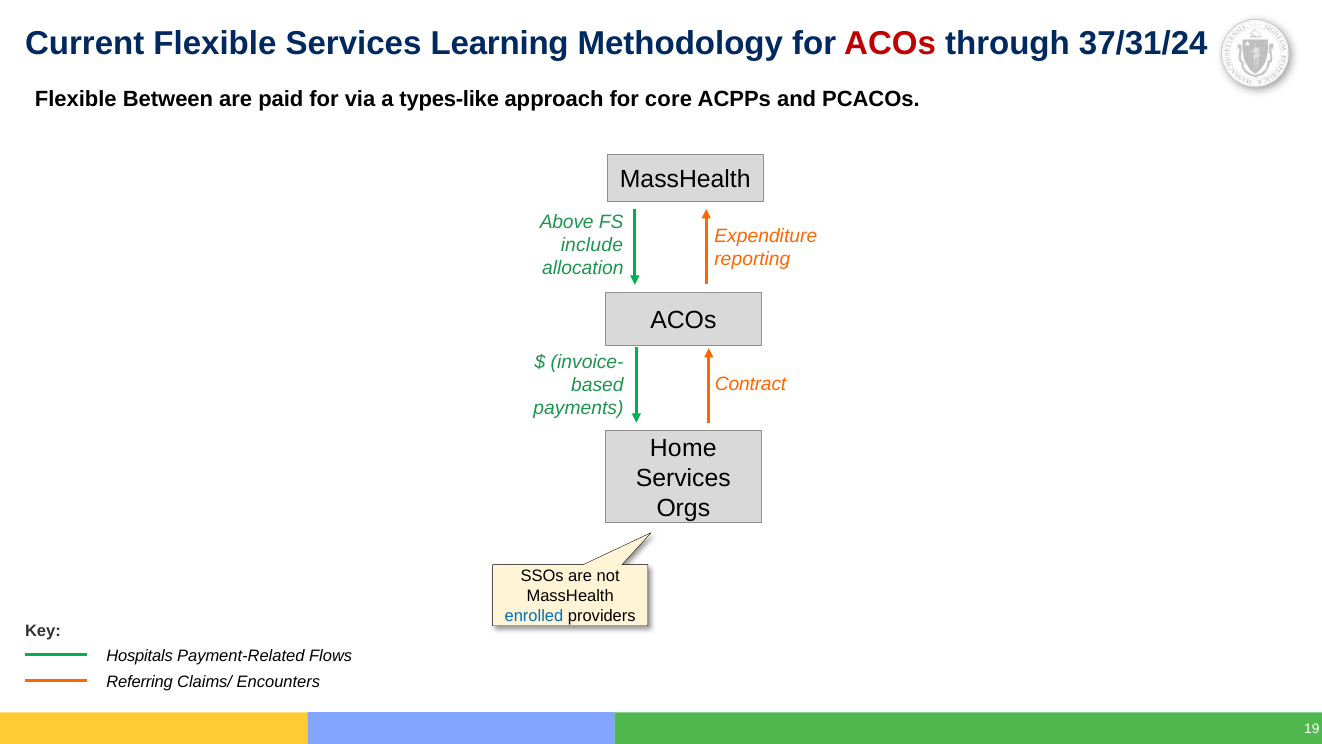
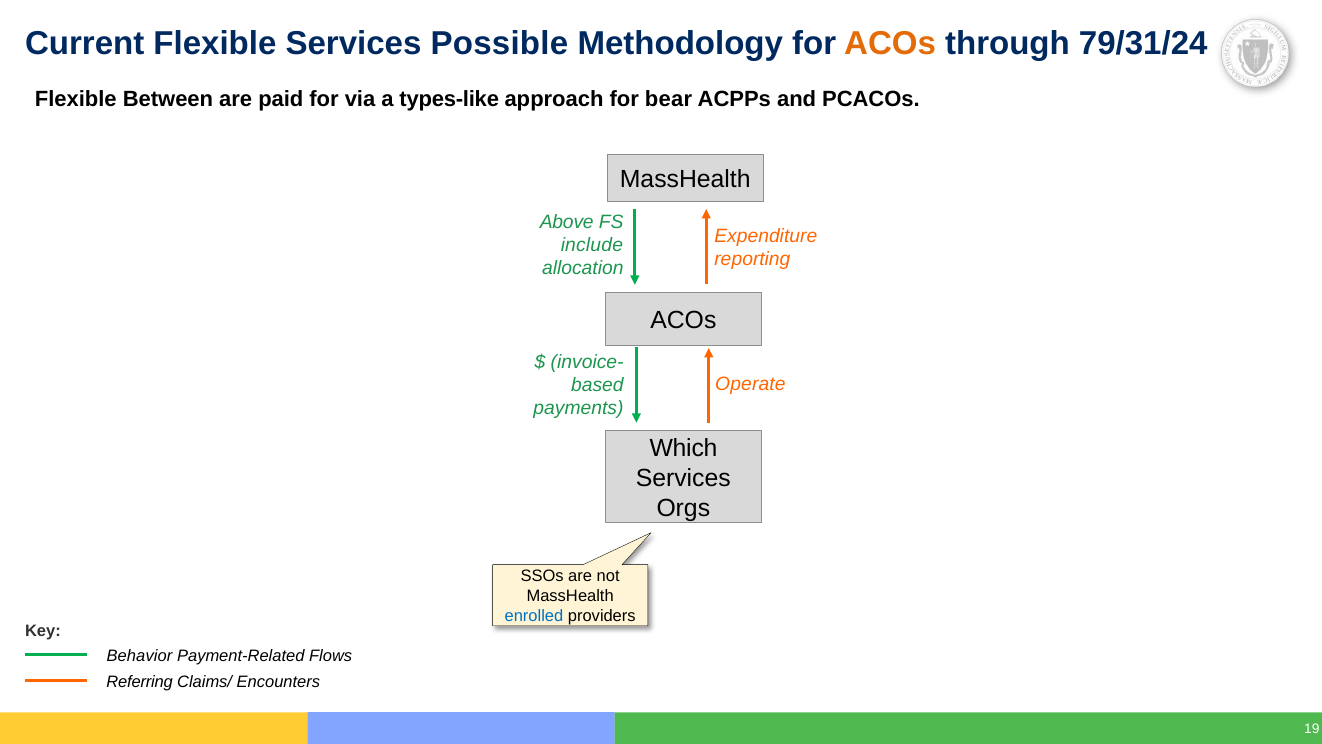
Learning: Learning -> Possible (499, 44)
ACOs colour: red -> orange (890, 44)
37/31/24: 37/31/24 -> 79/31/24 (1143, 44)
core: core -> bear (669, 100)
Contract: Contract -> Operate (750, 384)
Home: Home -> Which (684, 448)
Hospitals: Hospitals -> Behavior (140, 656)
